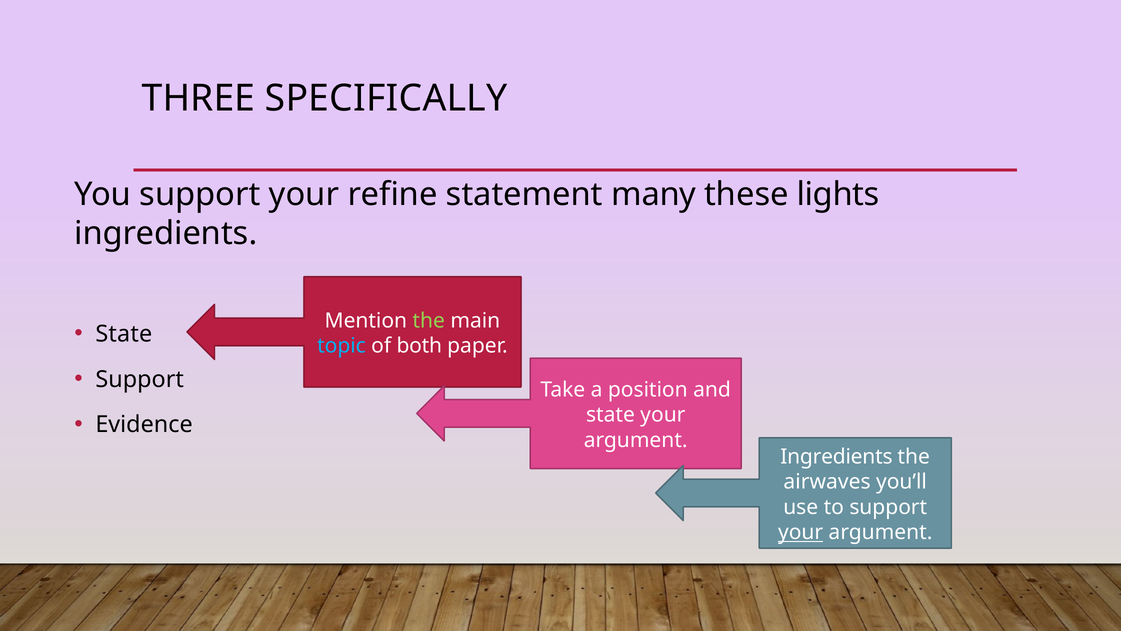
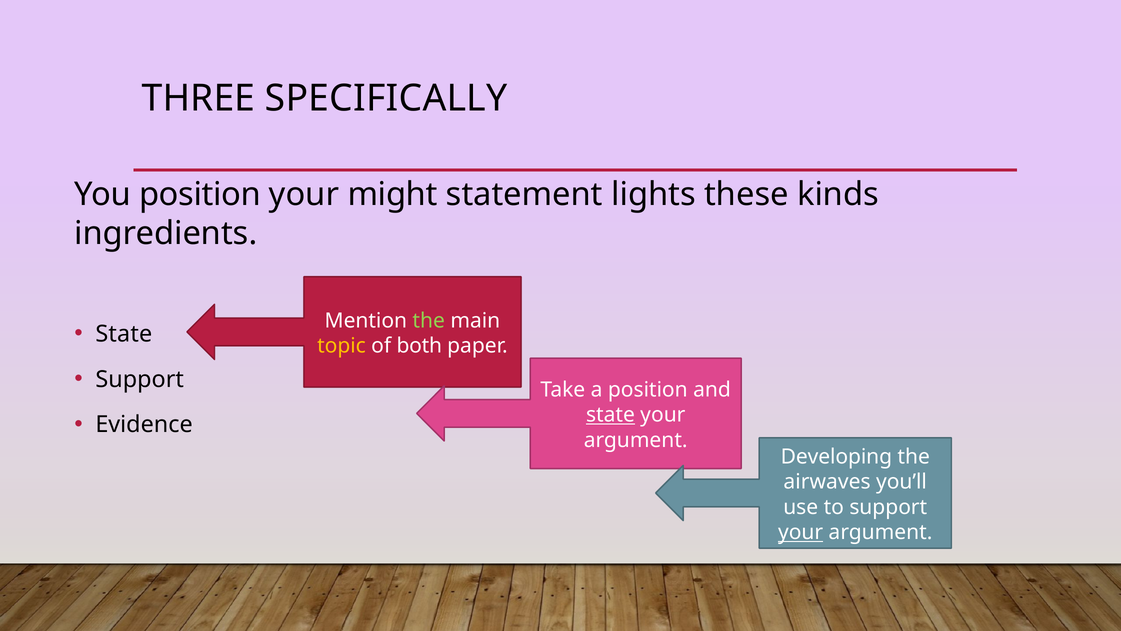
You support: support -> position (200, 194)
refine: refine -> might (393, 194)
many: many -> lights (654, 194)
lights: lights -> kinds (838, 194)
topic colour: light blue -> yellow (341, 346)
state underline: none -> present (610, 415)
Ingredients: Ingredients -> Developing (836, 456)
